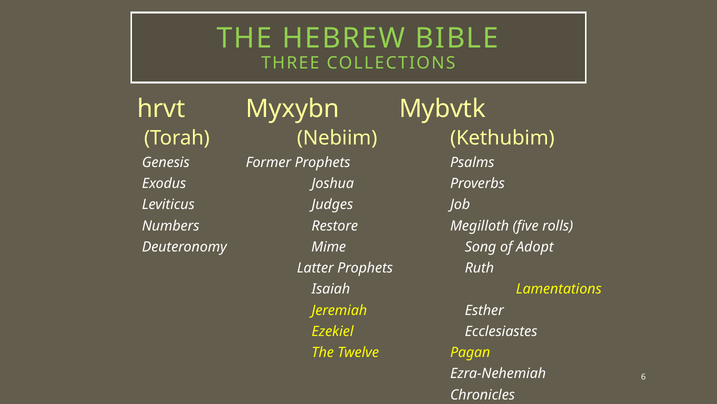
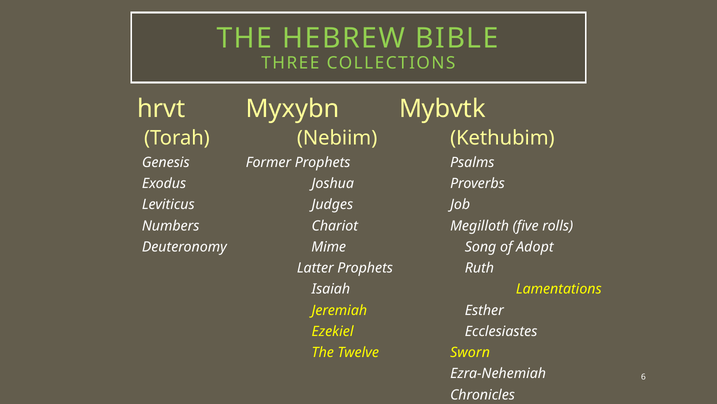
Restore: Restore -> Chariot (335, 225)
Pagan: Pagan -> Sworn (470, 352)
